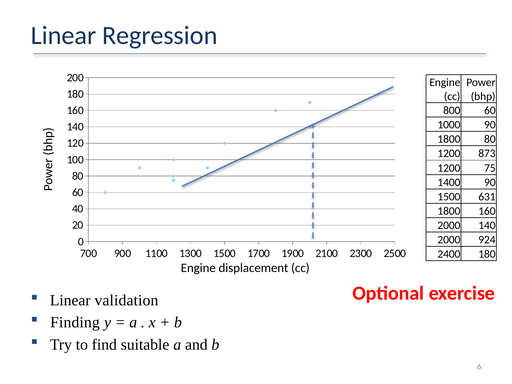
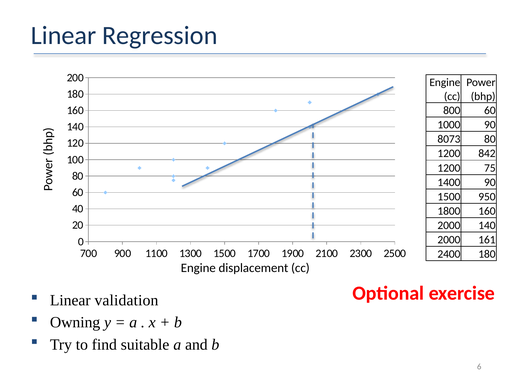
1800: 1800 -> 8073 (449, 139)
873: 873 -> 842 (487, 154)
631: 631 -> 950 (487, 197)
924: 924 -> 161 (487, 240)
Finding: Finding -> Owning (75, 322)
